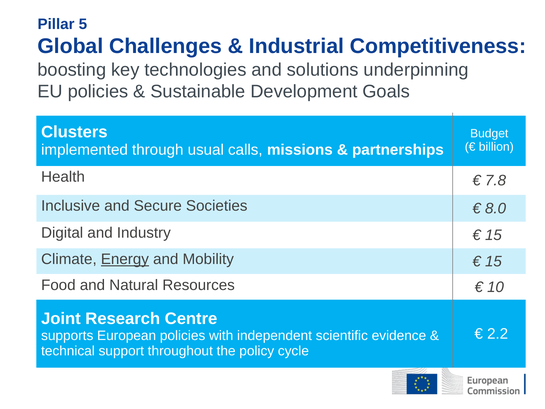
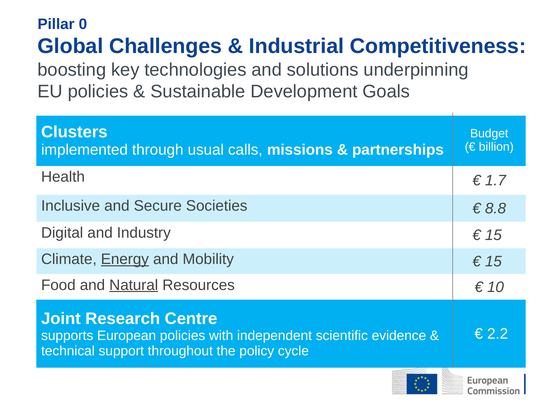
5: 5 -> 0 (83, 24)
7.8: 7.8 -> 1.7 (496, 180)
8.0: 8.0 -> 8.8 (496, 208)
Natural underline: none -> present (134, 285)
